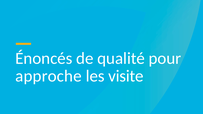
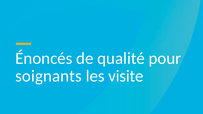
approche: approche -> soignants (48, 76)
